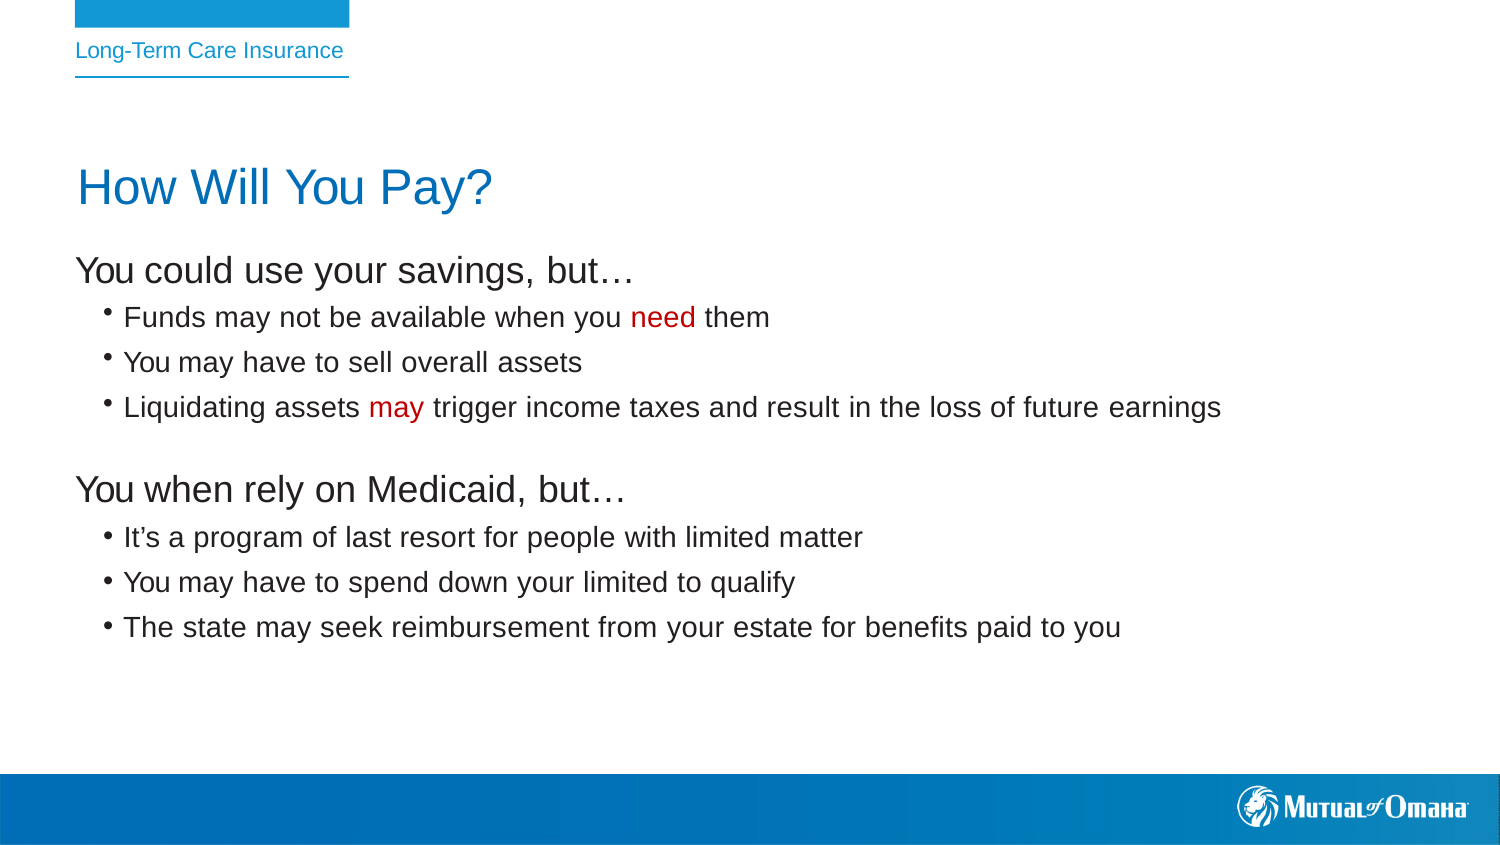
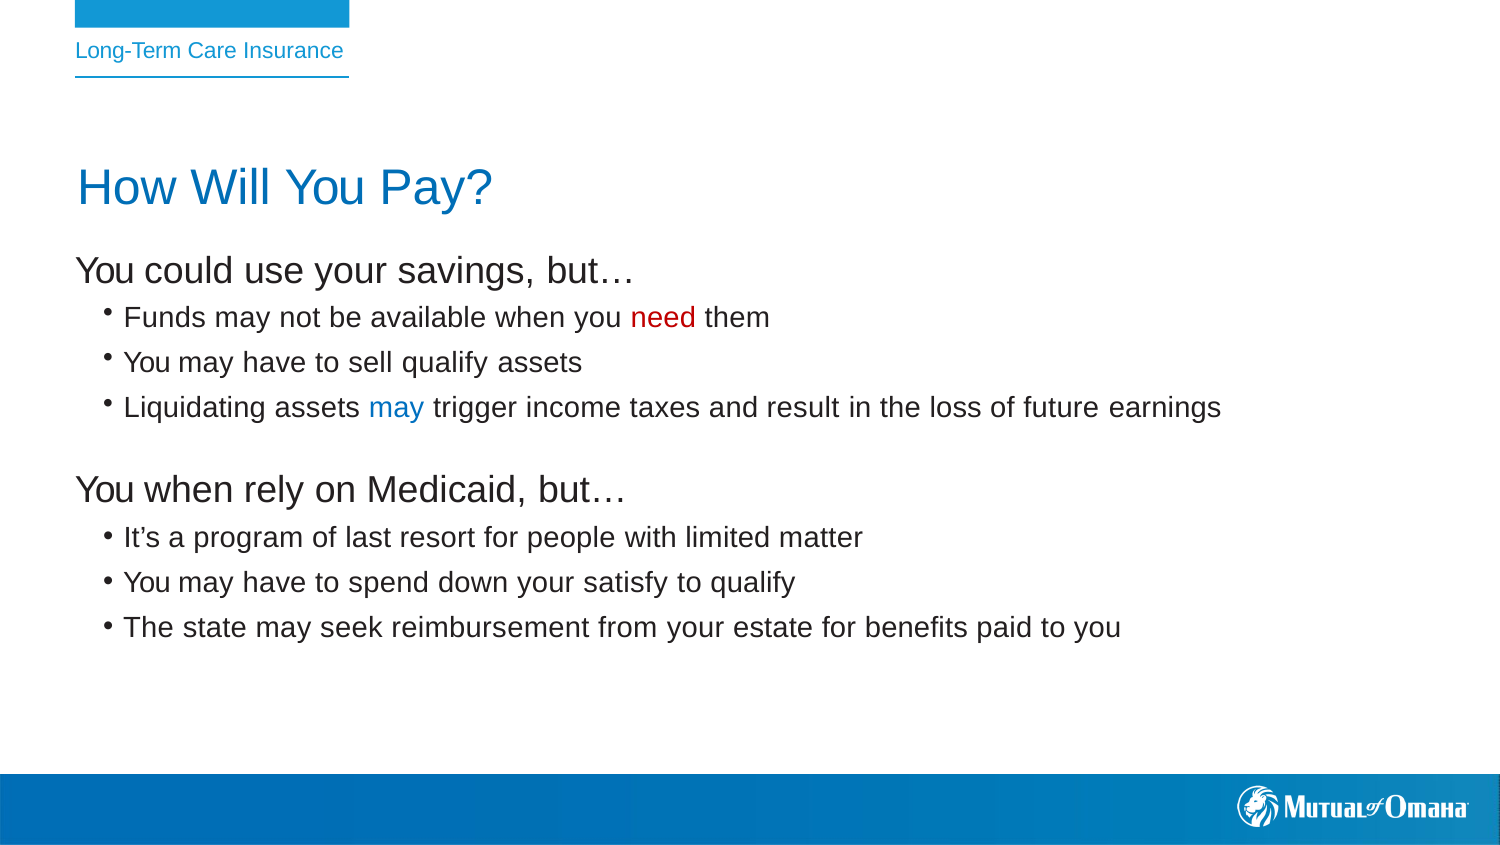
sell overall: overall -> qualify (445, 363)
may colour: red -> blue (397, 408)
your limited: limited -> satisfy (626, 583)
